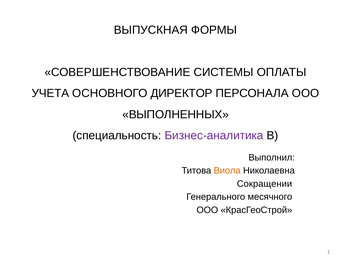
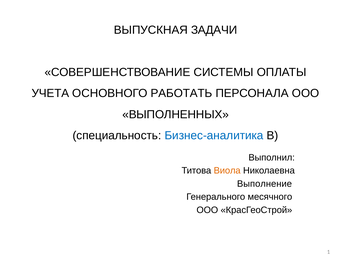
ФОРМЫ: ФОРМЫ -> ЗАДАЧИ (214, 30)
ДИРЕКТОР: ДИРЕКТОР -> РАБОТАТЬ (182, 93)
Бизнес-аналитика colour: purple -> blue (214, 135)
Сокращении: Сокращении -> Выполнение (264, 183)
